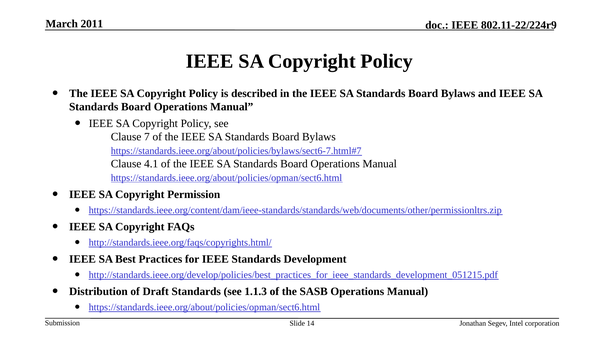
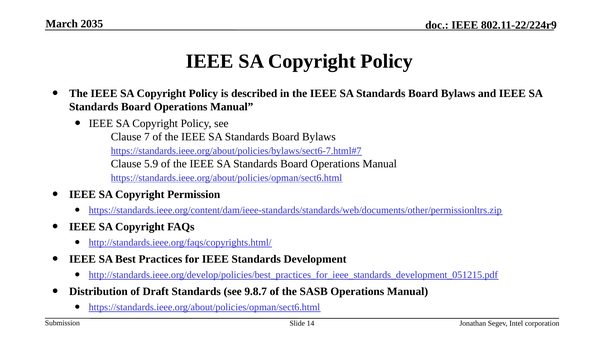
2011: 2011 -> 2035 (92, 24)
4.1: 4.1 -> 5.9 (151, 164)
1.1.3: 1.1.3 -> 9.8.7 (256, 291)
